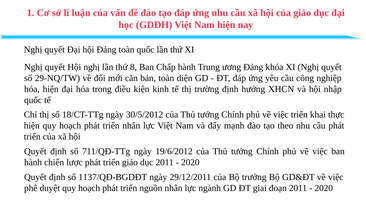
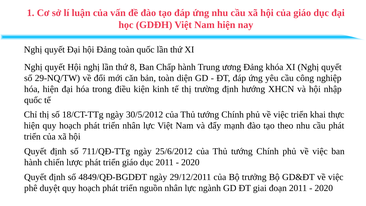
19/6/2012: 19/6/2012 -> 25/6/2012 (174, 151)
1137/QĐ-BGDĐT: 1137/QĐ-BGDĐT -> 4849/QĐ-BGDĐT (113, 177)
